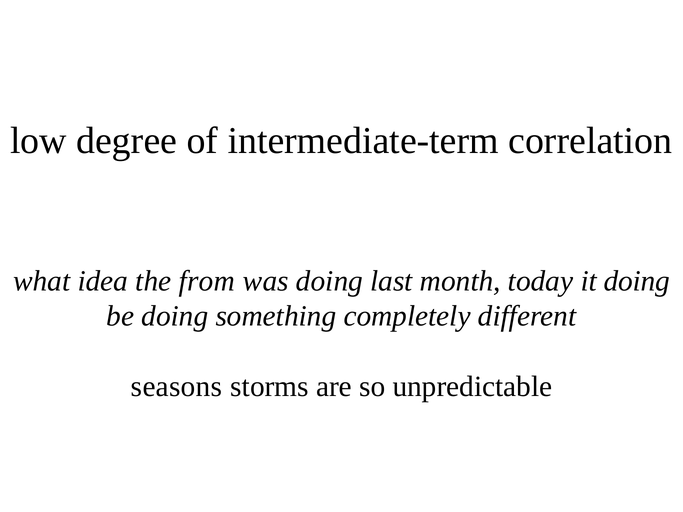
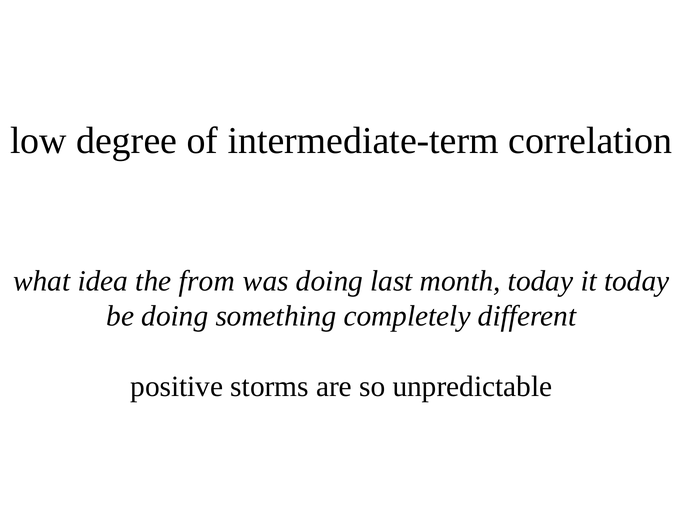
it doing: doing -> today (637, 281)
seasons: seasons -> positive (177, 387)
